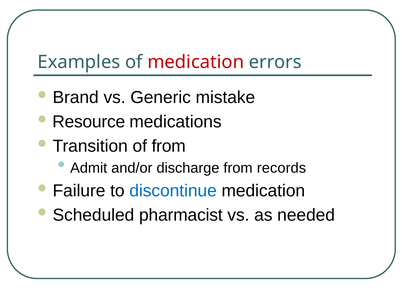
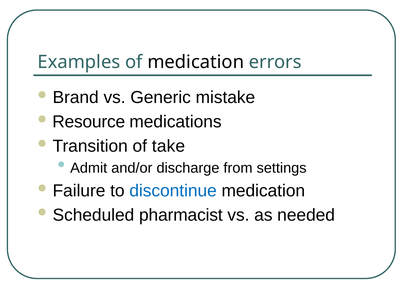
medication colour: red -> black (196, 62)
of from: from -> take (168, 146)
records: records -> settings (282, 168)
